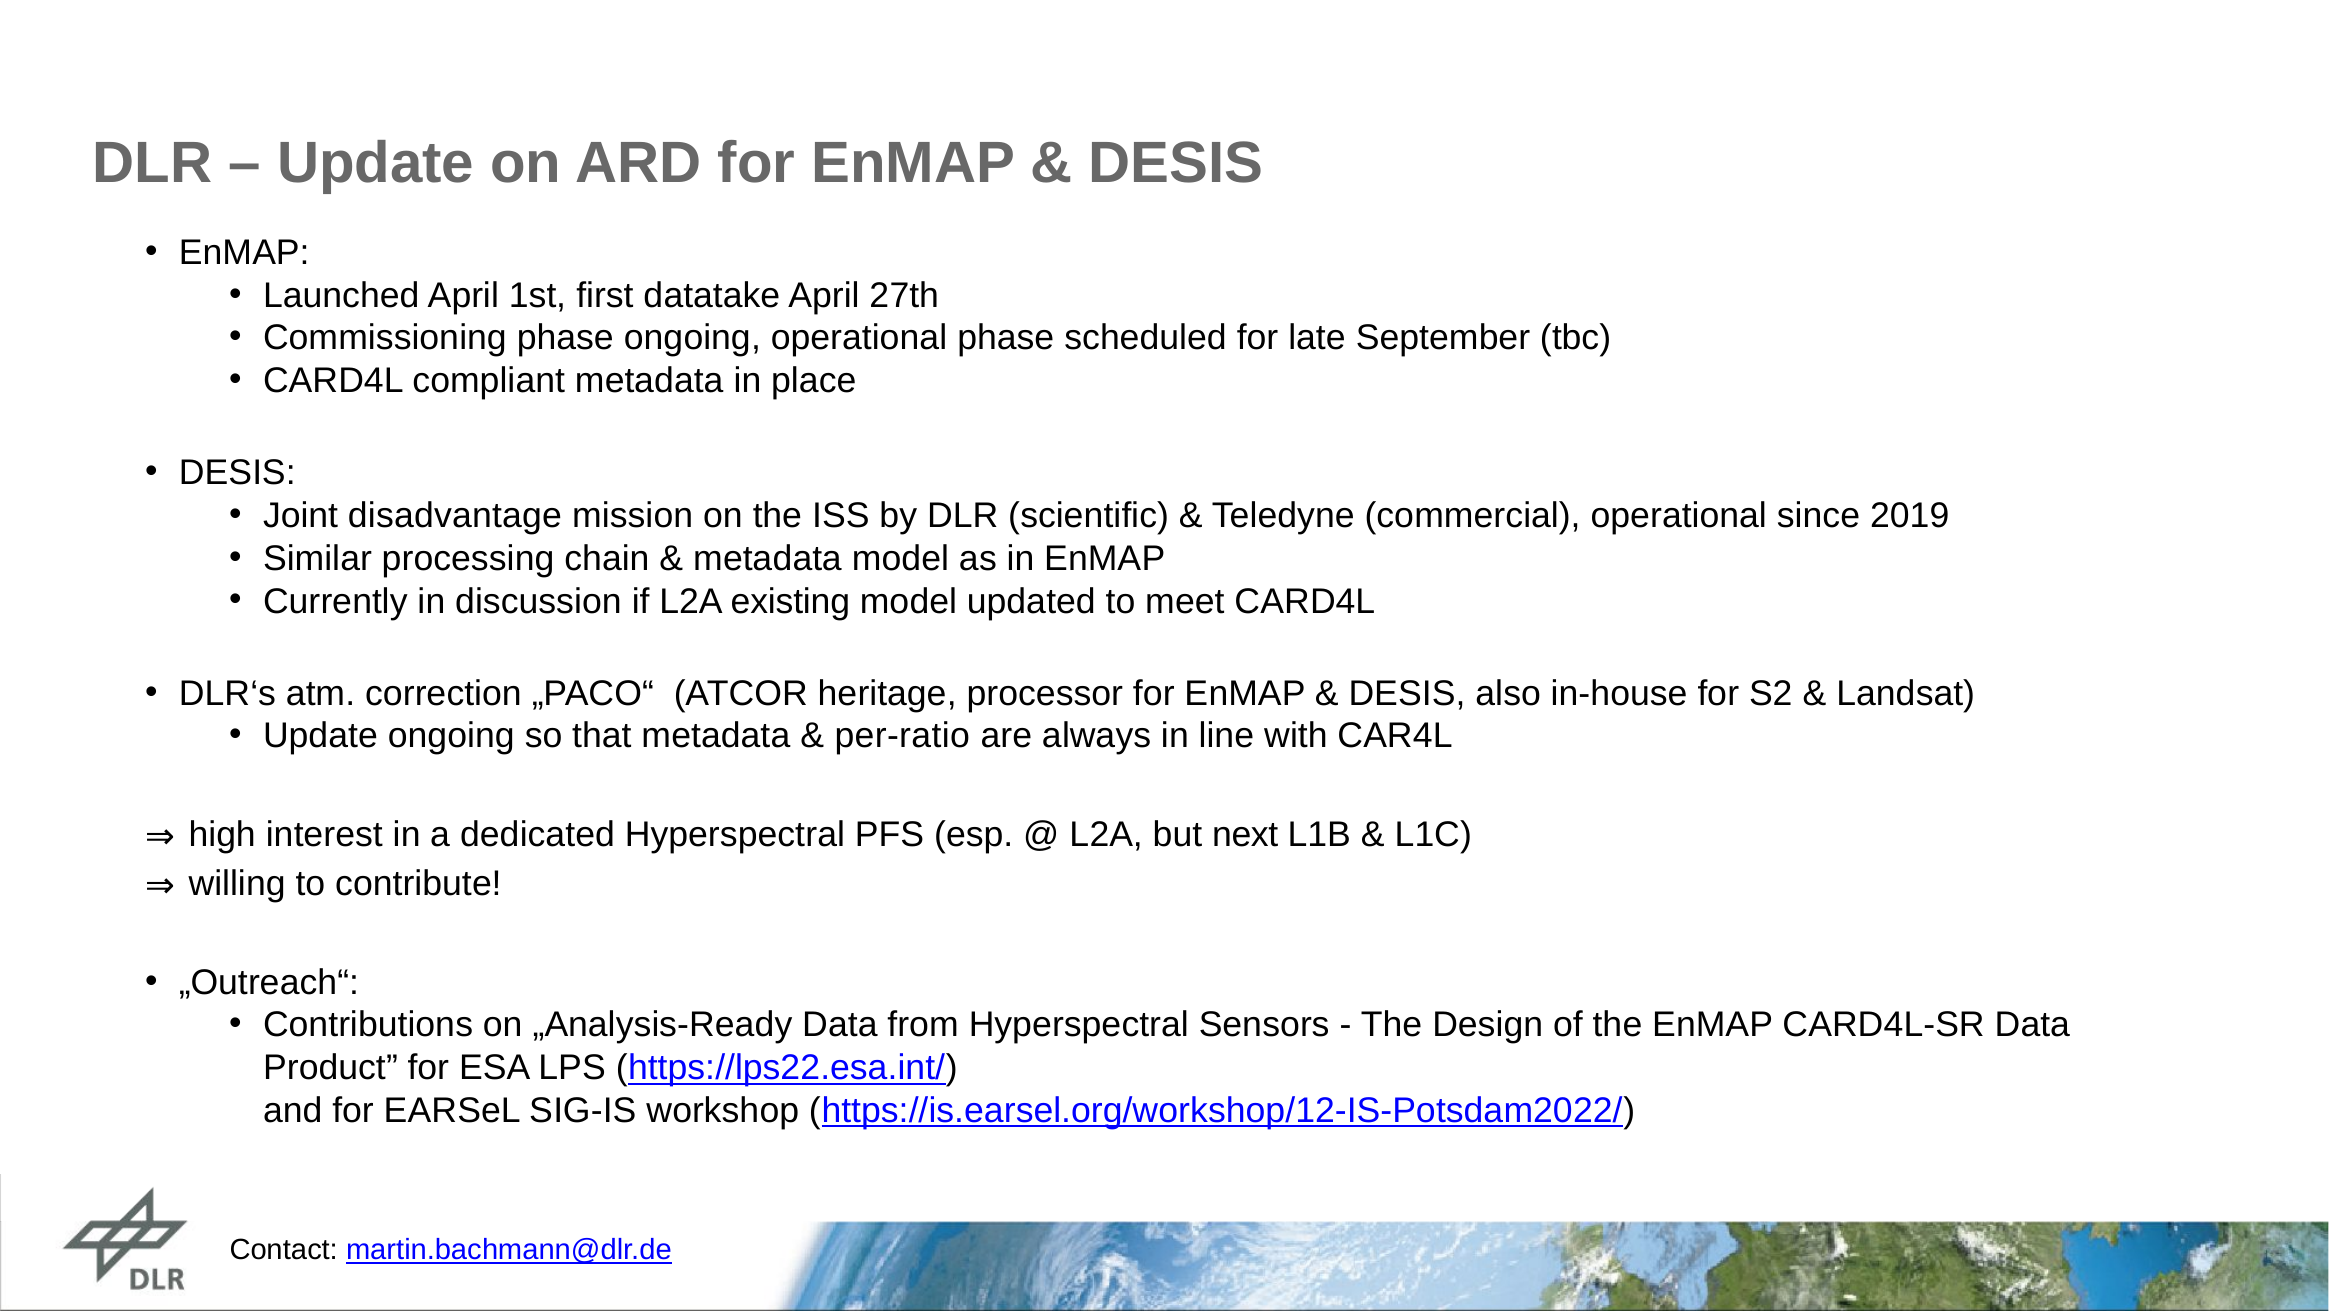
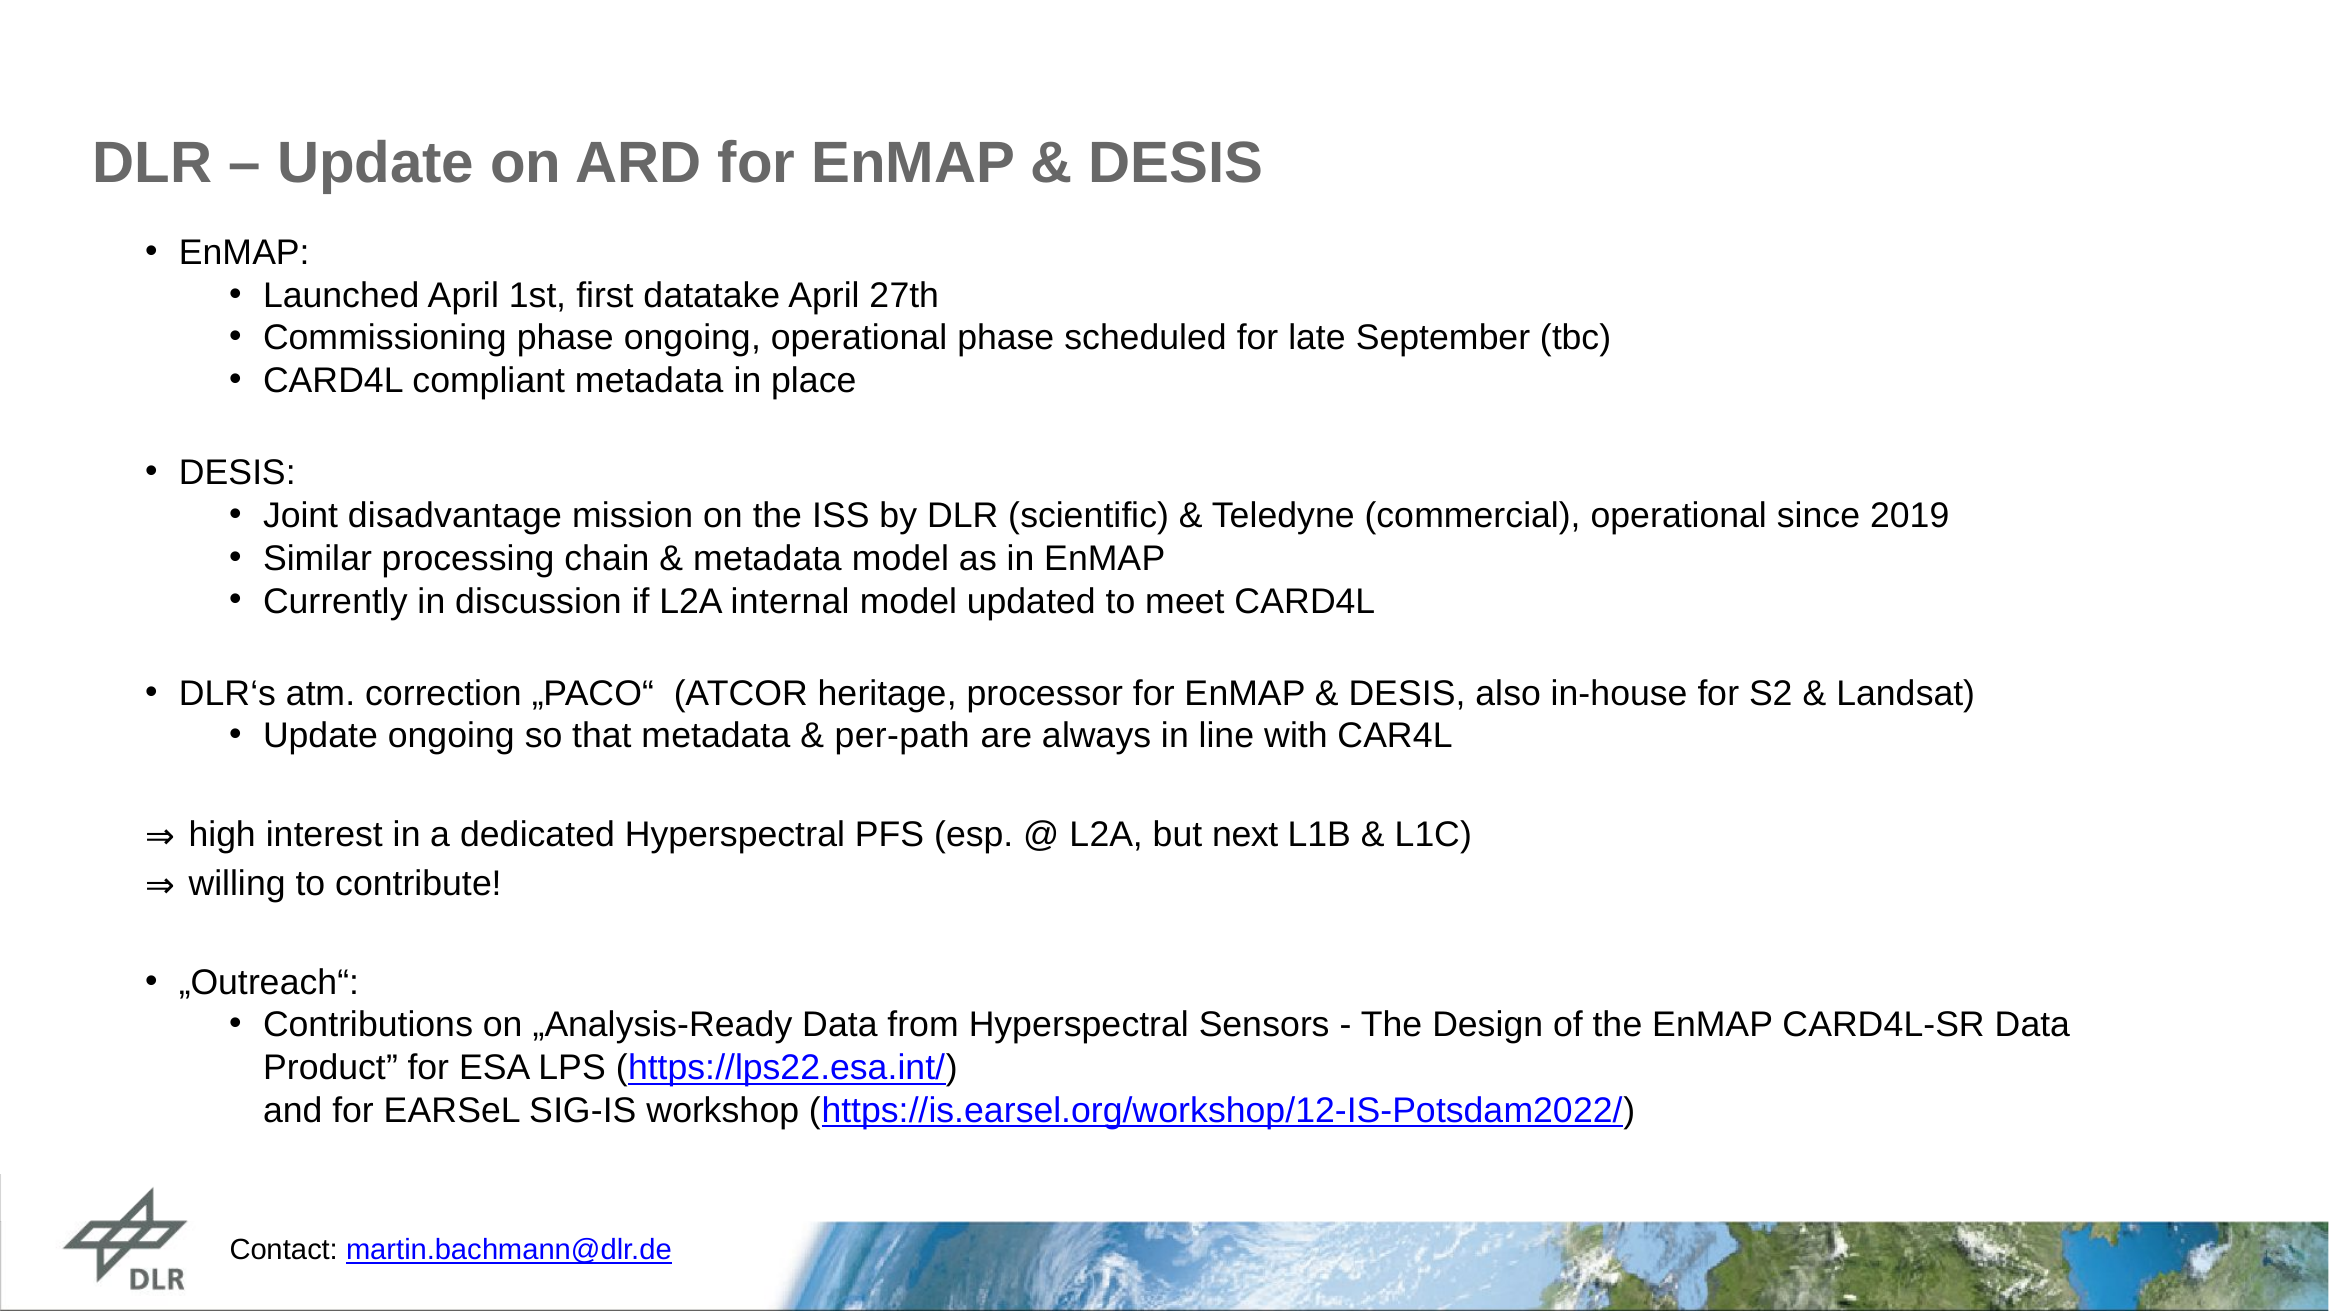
existing: existing -> internal (790, 601)
per-ratio: per-ratio -> per-path (902, 736)
